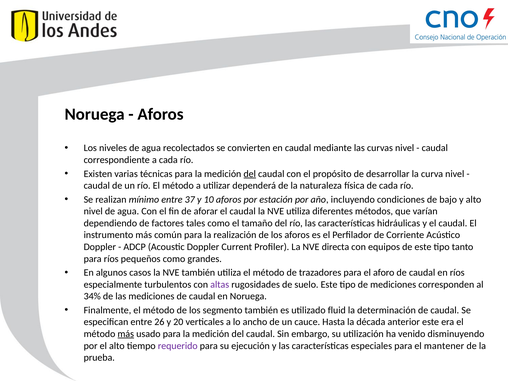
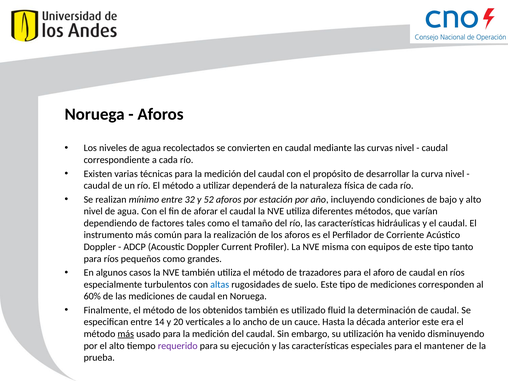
del underline: present -> none (250, 174)
37: 37 -> 32 (190, 199)
10: 10 -> 52 (209, 199)
directa: directa -> misma (335, 247)
altas colour: purple -> blue (220, 284)
34%: 34% -> 60% (92, 296)
segmento: segmento -> obtenidos (223, 310)
26: 26 -> 14 (159, 322)
